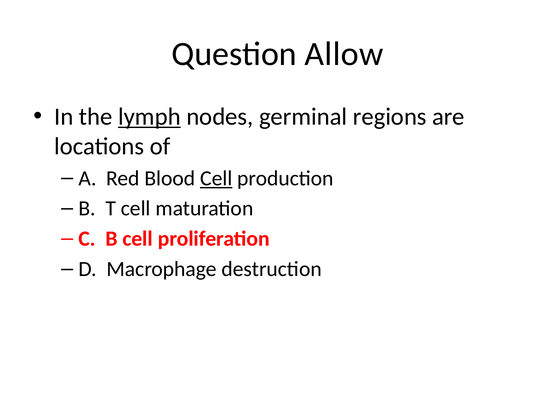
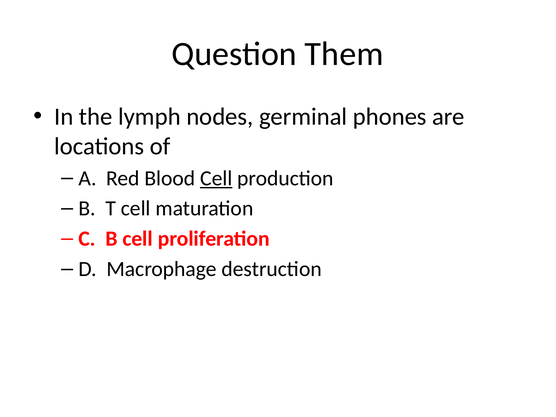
Allow: Allow -> Them (344, 54)
lymph underline: present -> none (149, 117)
regions: regions -> phones (390, 117)
